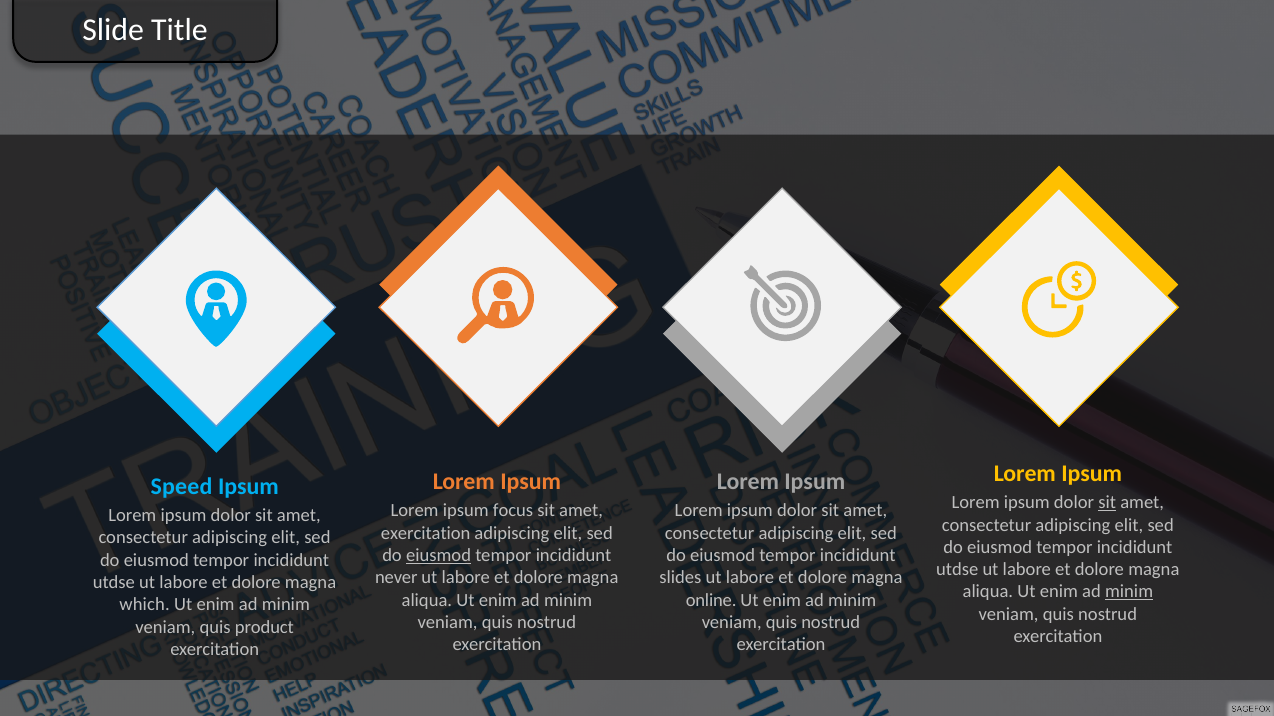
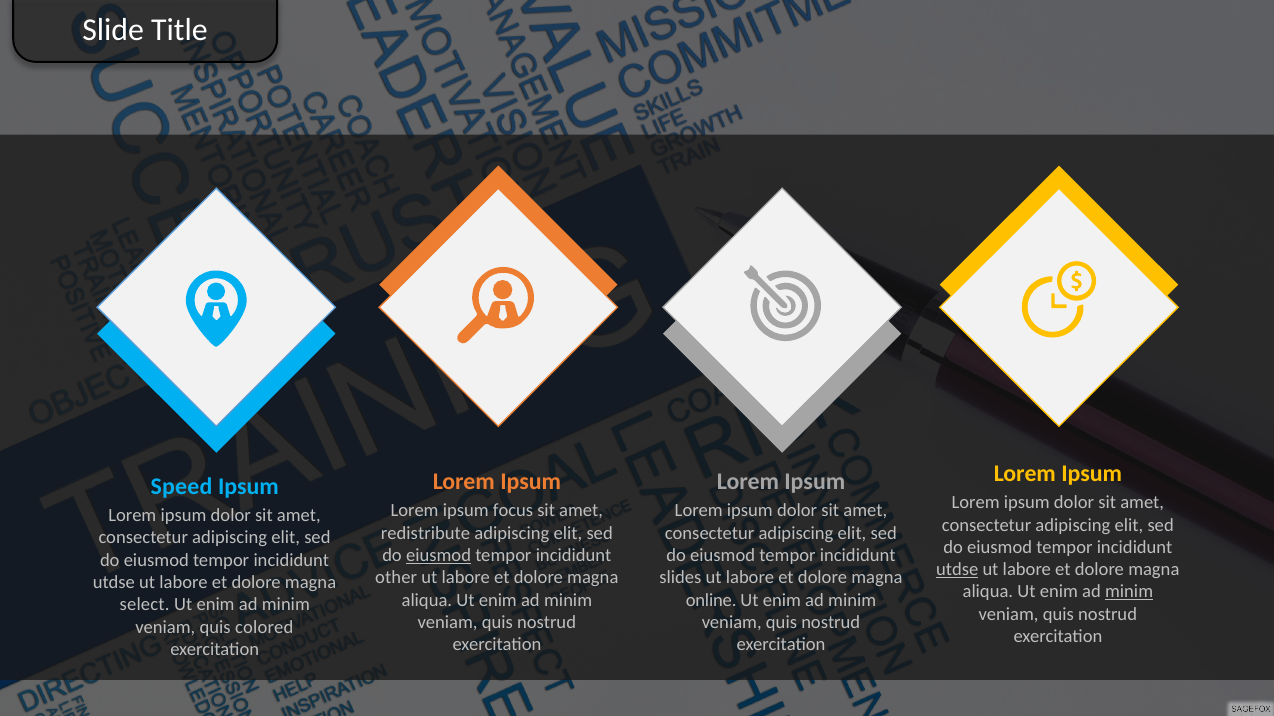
sit underline: present -> none (1107, 503)
exercitation: exercitation -> redistribute (426, 533)
utdse underline: none -> present (957, 570)
never: never -> other (396, 578)
which: which -> select (145, 605)
product: product -> colored (264, 627)
